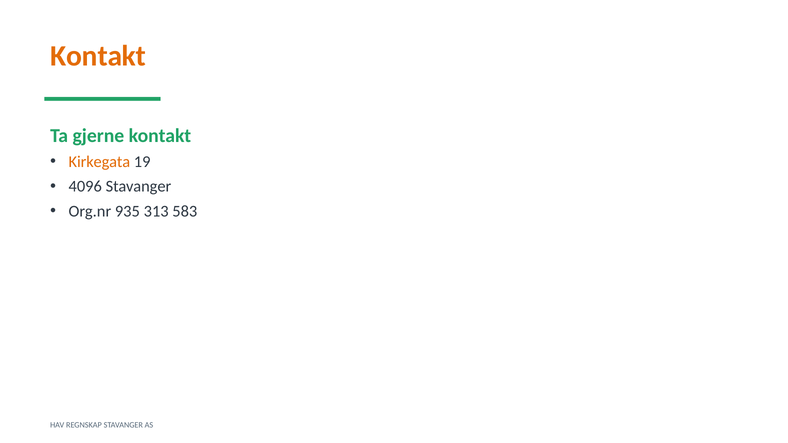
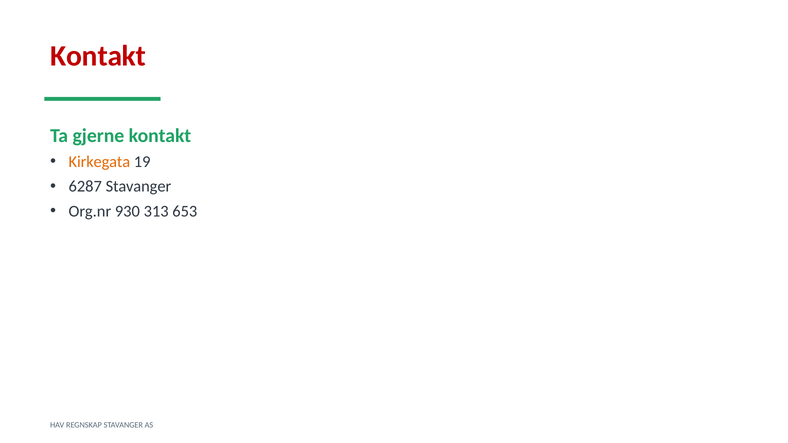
Kontakt colour: orange -> red (98, 56)
4096: 4096 -> 6287 (85, 187)
935: 935 -> 930 (127, 211)
583: 583 -> 653 (185, 211)
